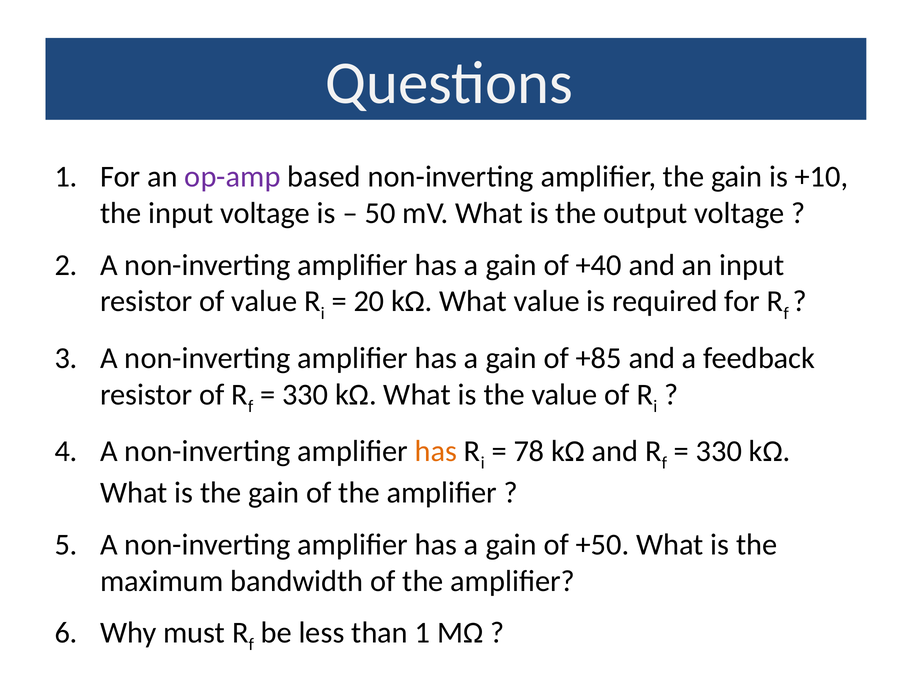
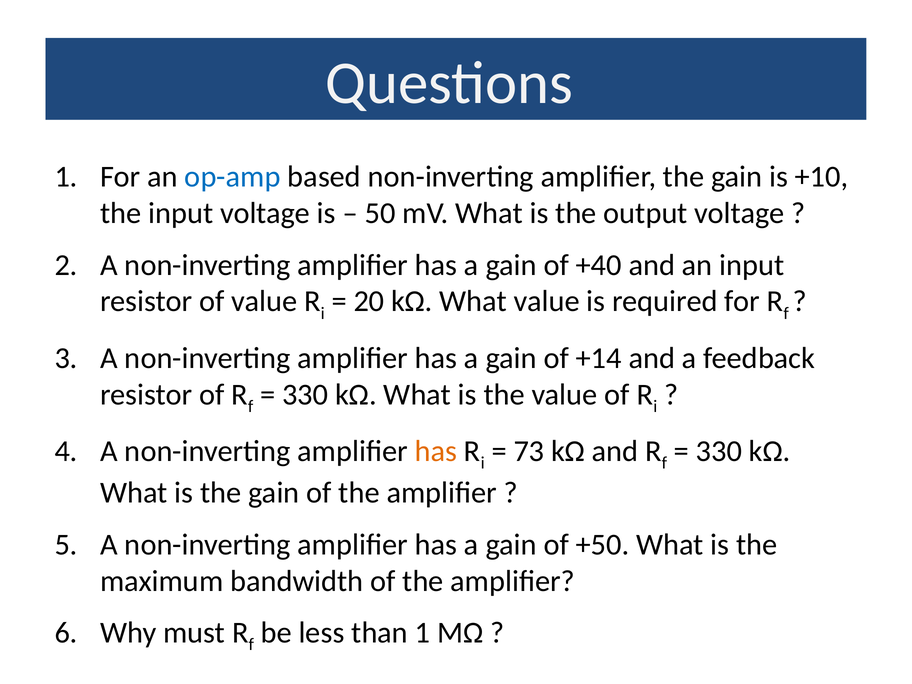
op-amp colour: purple -> blue (233, 177)
+85: +85 -> +14 (599, 358)
78: 78 -> 73 (529, 451)
